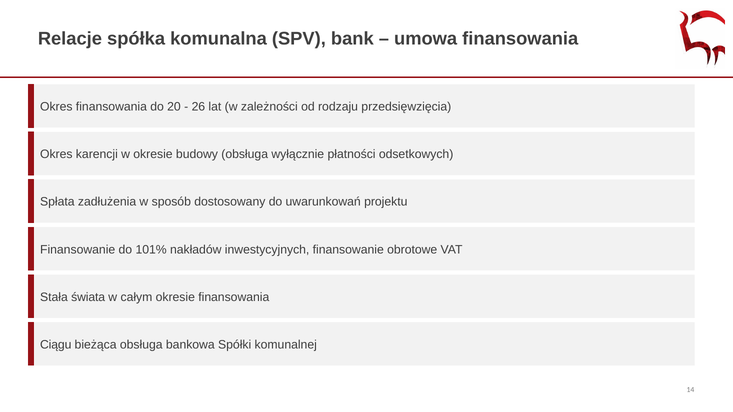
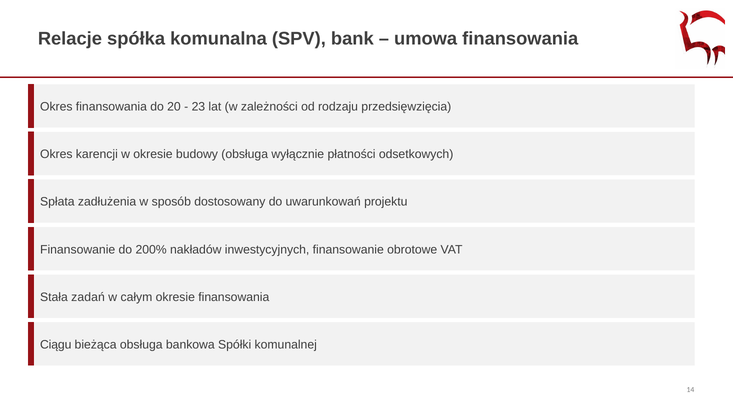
26: 26 -> 23 (198, 107)
101%: 101% -> 200% (151, 250)
świata: świata -> zadań (88, 297)
